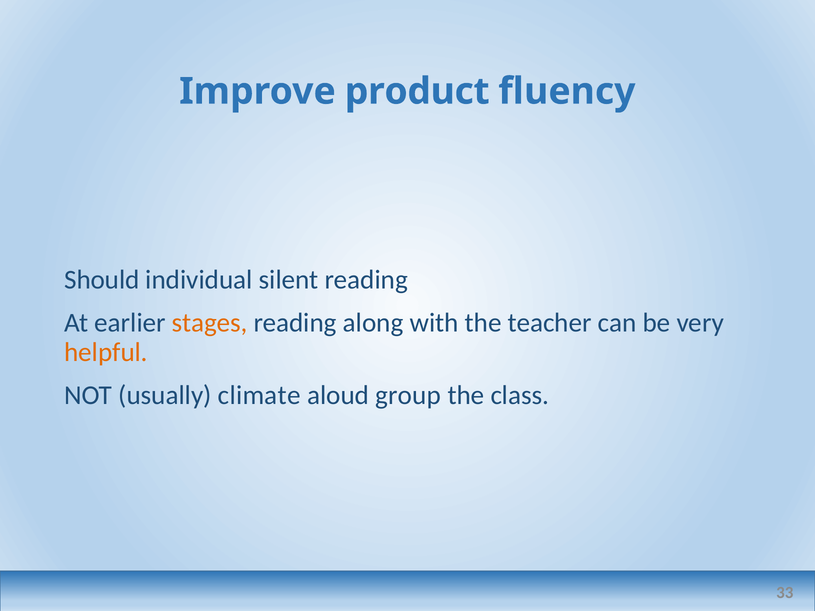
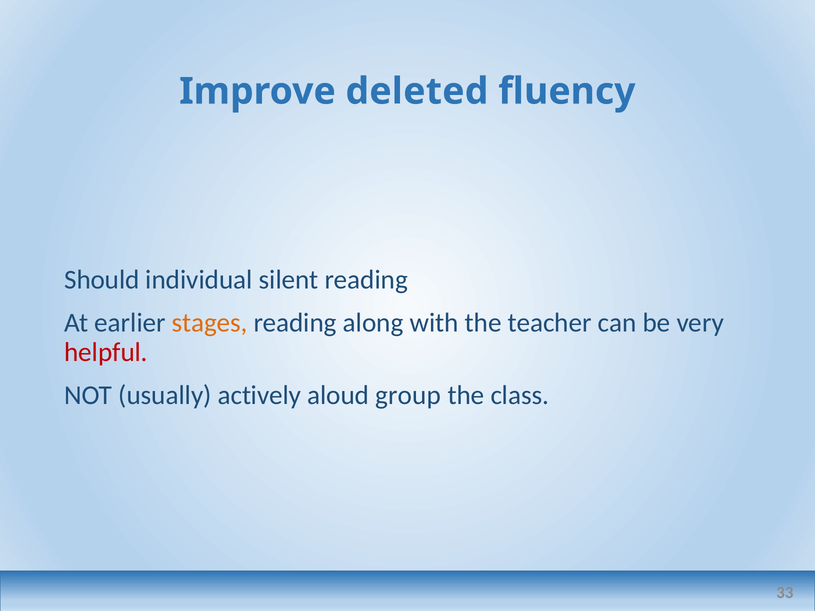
product: product -> deleted (417, 91)
helpful colour: orange -> red (106, 352)
climate: climate -> actively (259, 395)
